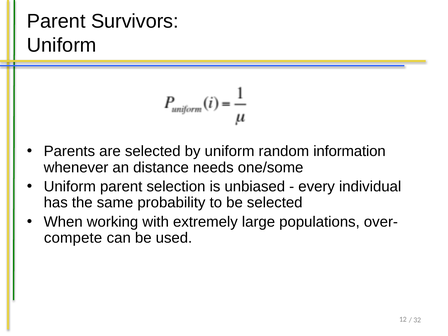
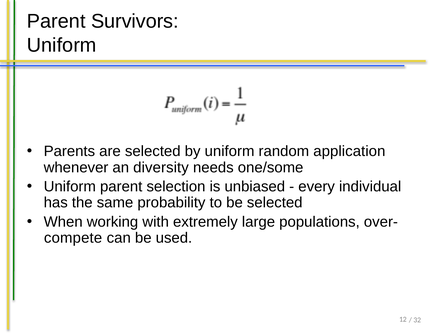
information: information -> application (349, 151)
distance: distance -> diversity (161, 167)
